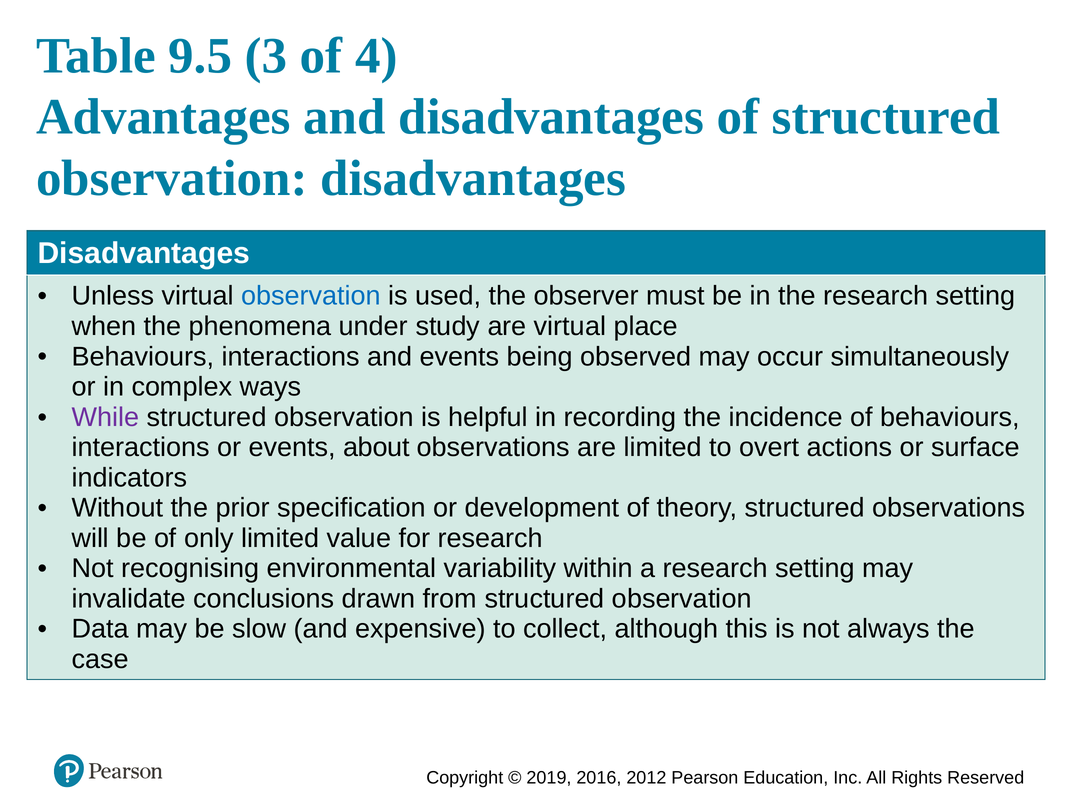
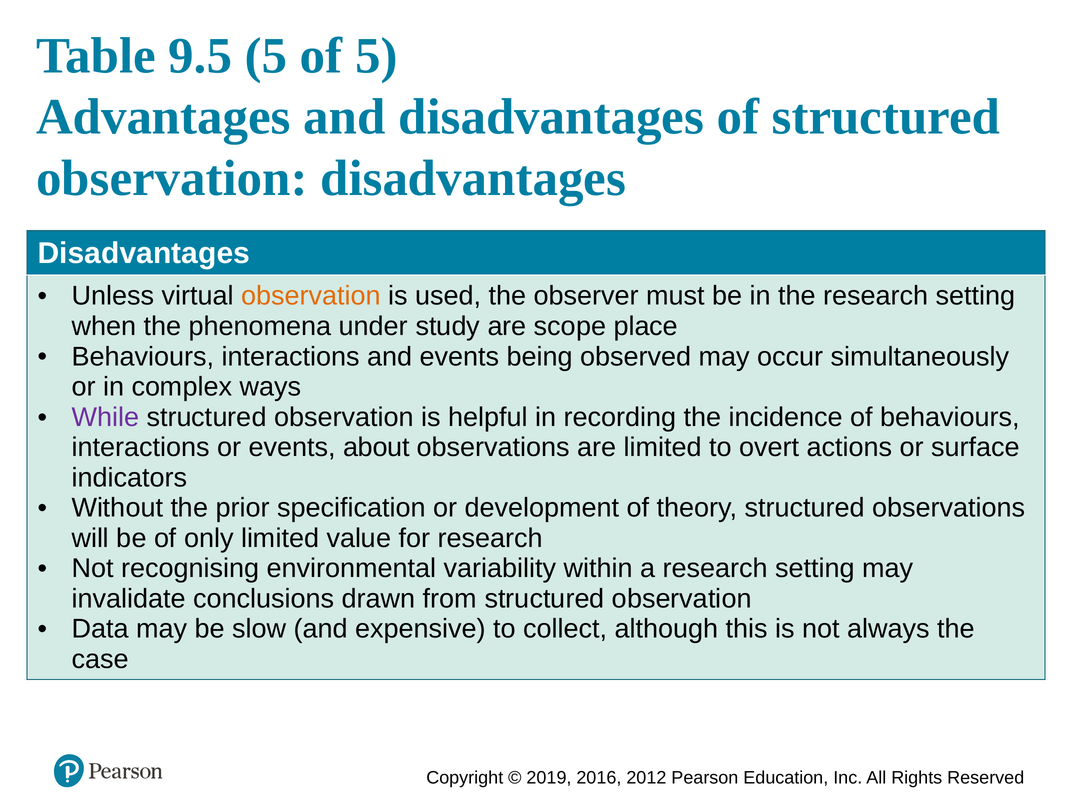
9.5 3: 3 -> 5 (266, 56)
of 4: 4 -> 5 (376, 56)
observation colour: blue -> orange (311, 296)
are virtual: virtual -> scope (570, 326)
